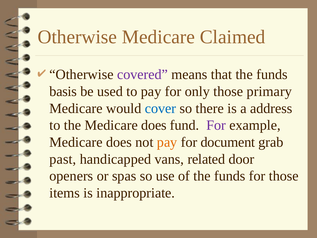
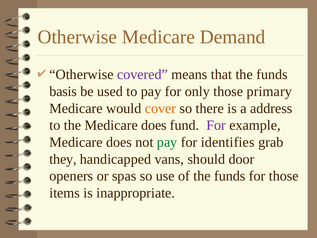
Claimed: Claimed -> Demand (233, 37)
cover colour: blue -> orange (161, 108)
pay colour: orange -> green (167, 142)
document: document -> identifies (228, 142)
past: past -> they (63, 159)
related: related -> should (206, 159)
